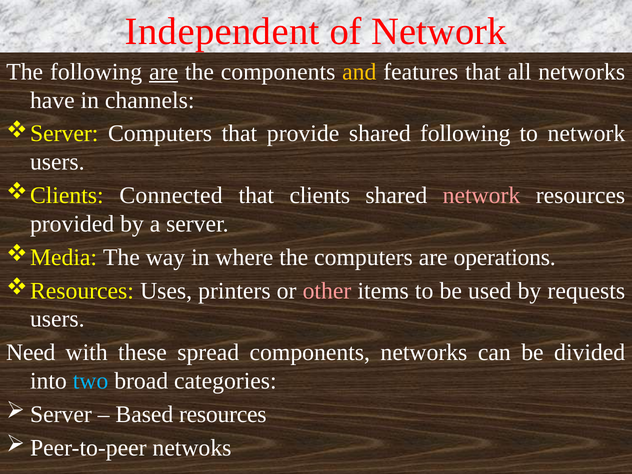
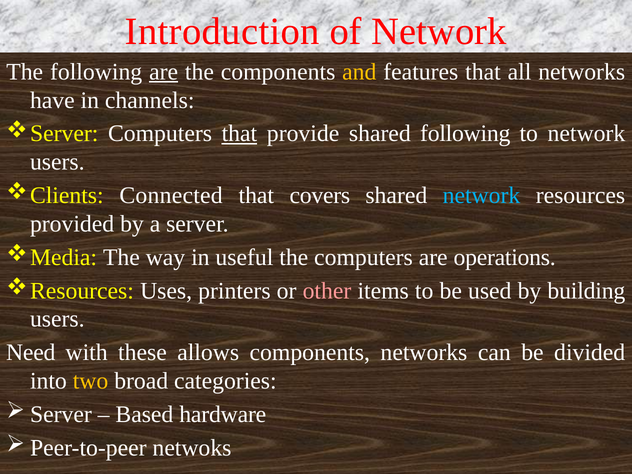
Independent: Independent -> Introduction (222, 32)
that underline: none -> present (239, 134)
clients: clients -> covers (320, 195)
network colour: pink -> light blue (481, 195)
where: where -> useful (244, 257)
requests: requests -> building (586, 291)
spread: spread -> allows (208, 353)
two colour: light blue -> yellow (91, 381)
Based resources: resources -> hardware (223, 414)
